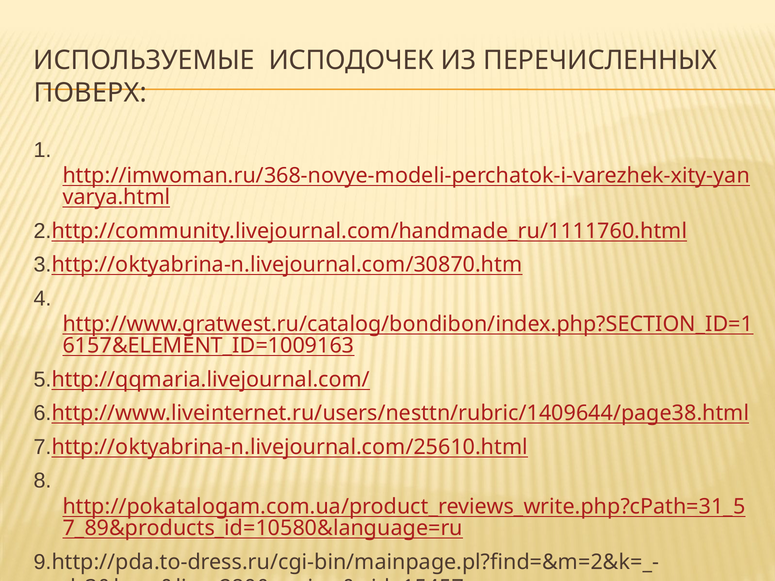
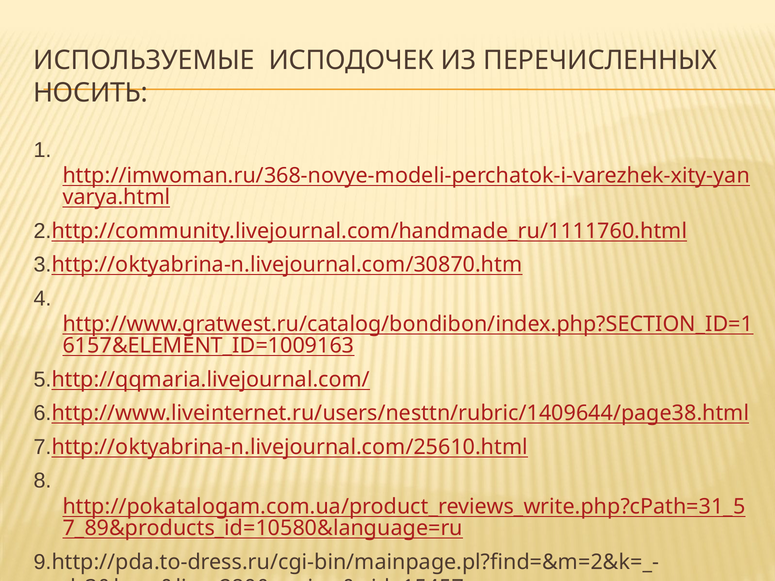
ПОВЕРХ: ПОВЕРХ -> НОСИТЬ (91, 93)
